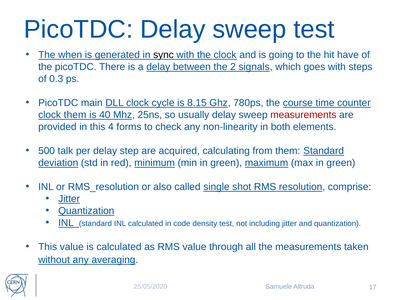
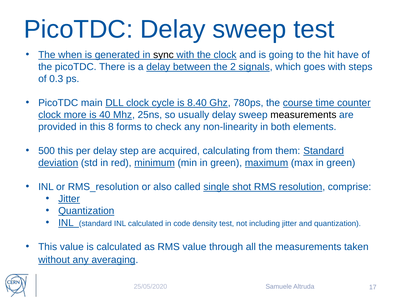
8.15: 8.15 -> 8.40 (197, 103)
clock them: them -> more (75, 115)
measurements colour: red -> black (303, 115)
4: 4 -> 8 (111, 127)
500 talk: talk -> this (65, 151)
